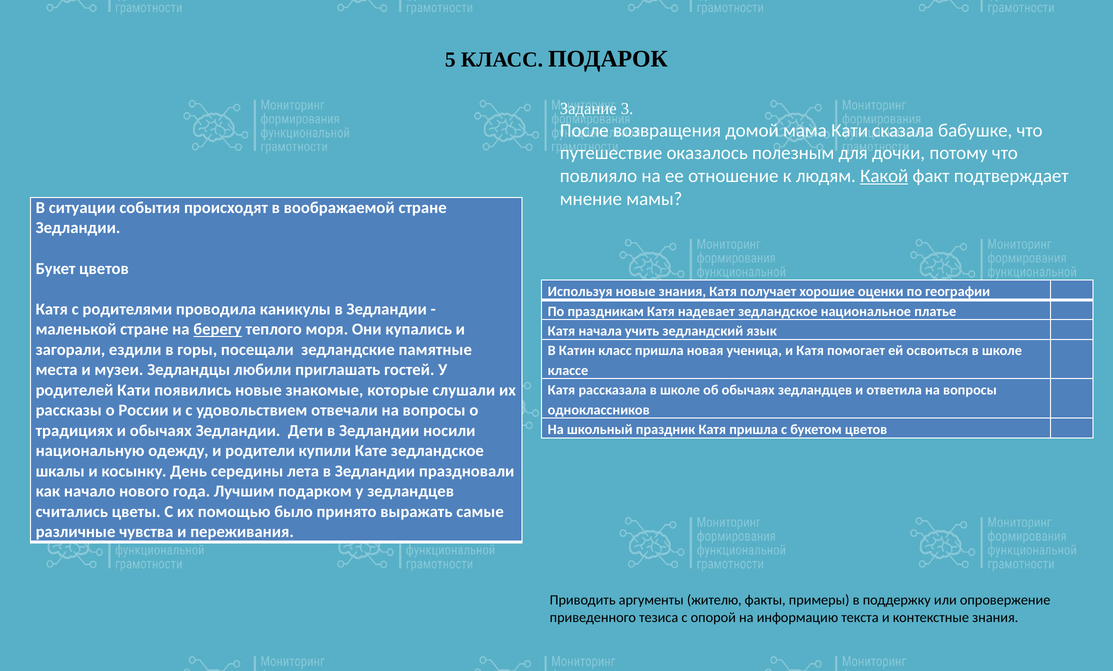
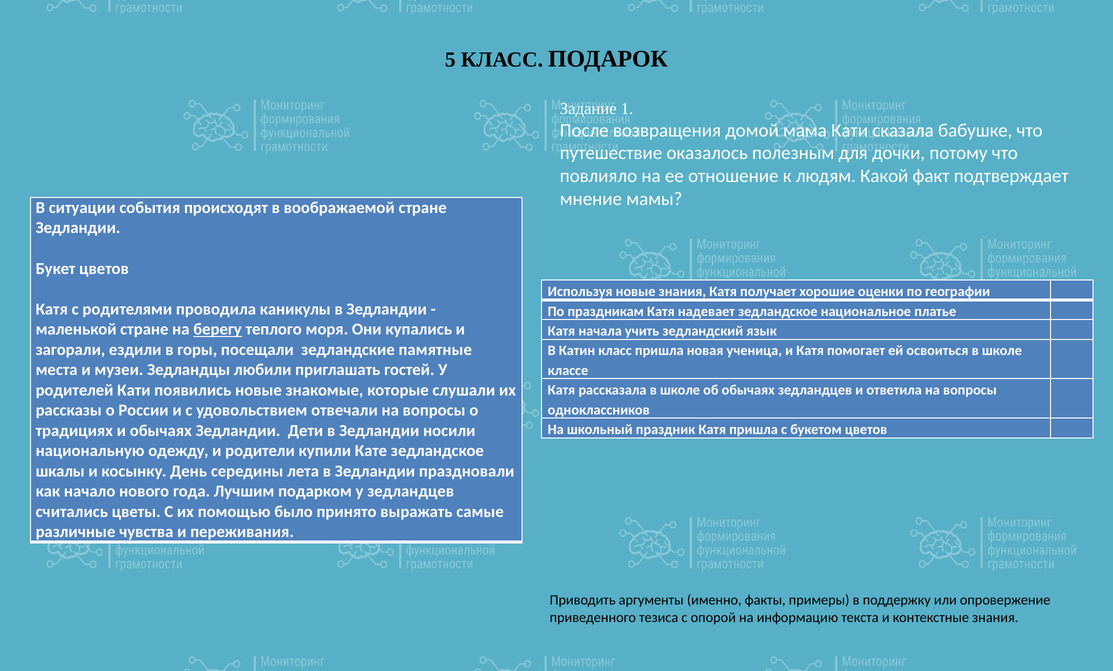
3: 3 -> 1 (627, 109)
Какой underline: present -> none (884, 176)
жителю: жителю -> именно (714, 600)
